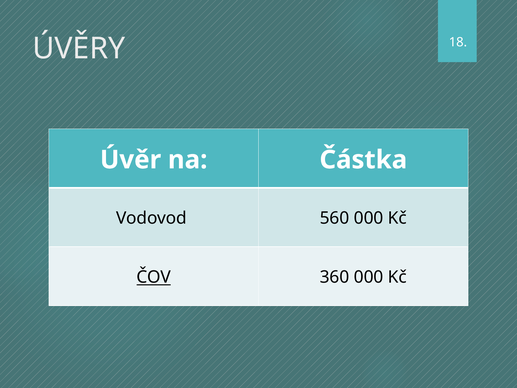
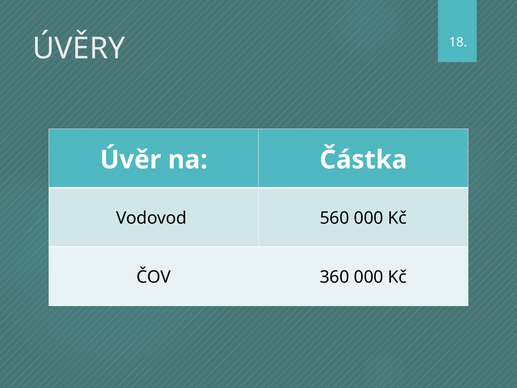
ČOV underline: present -> none (154, 277)
